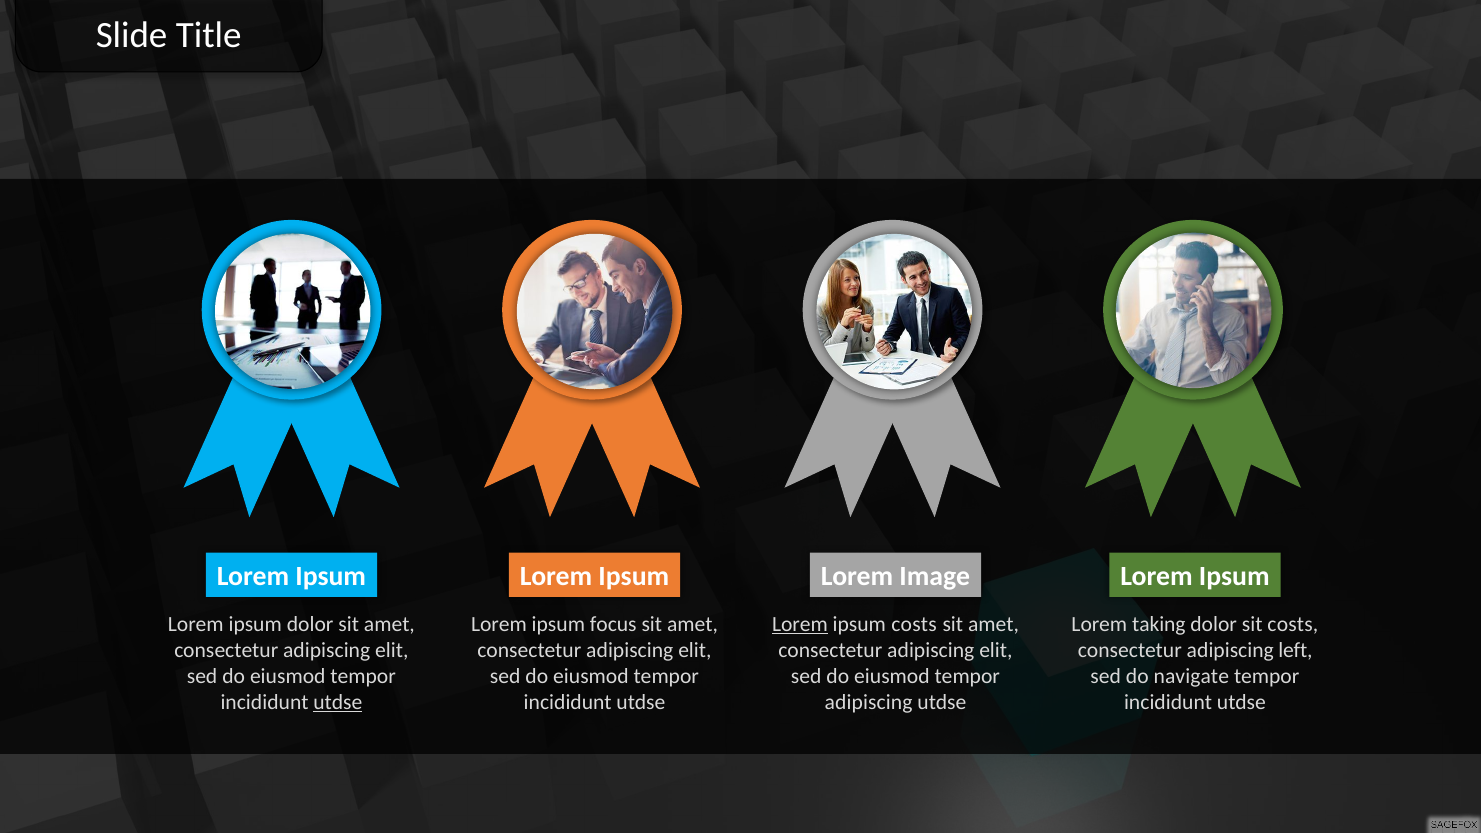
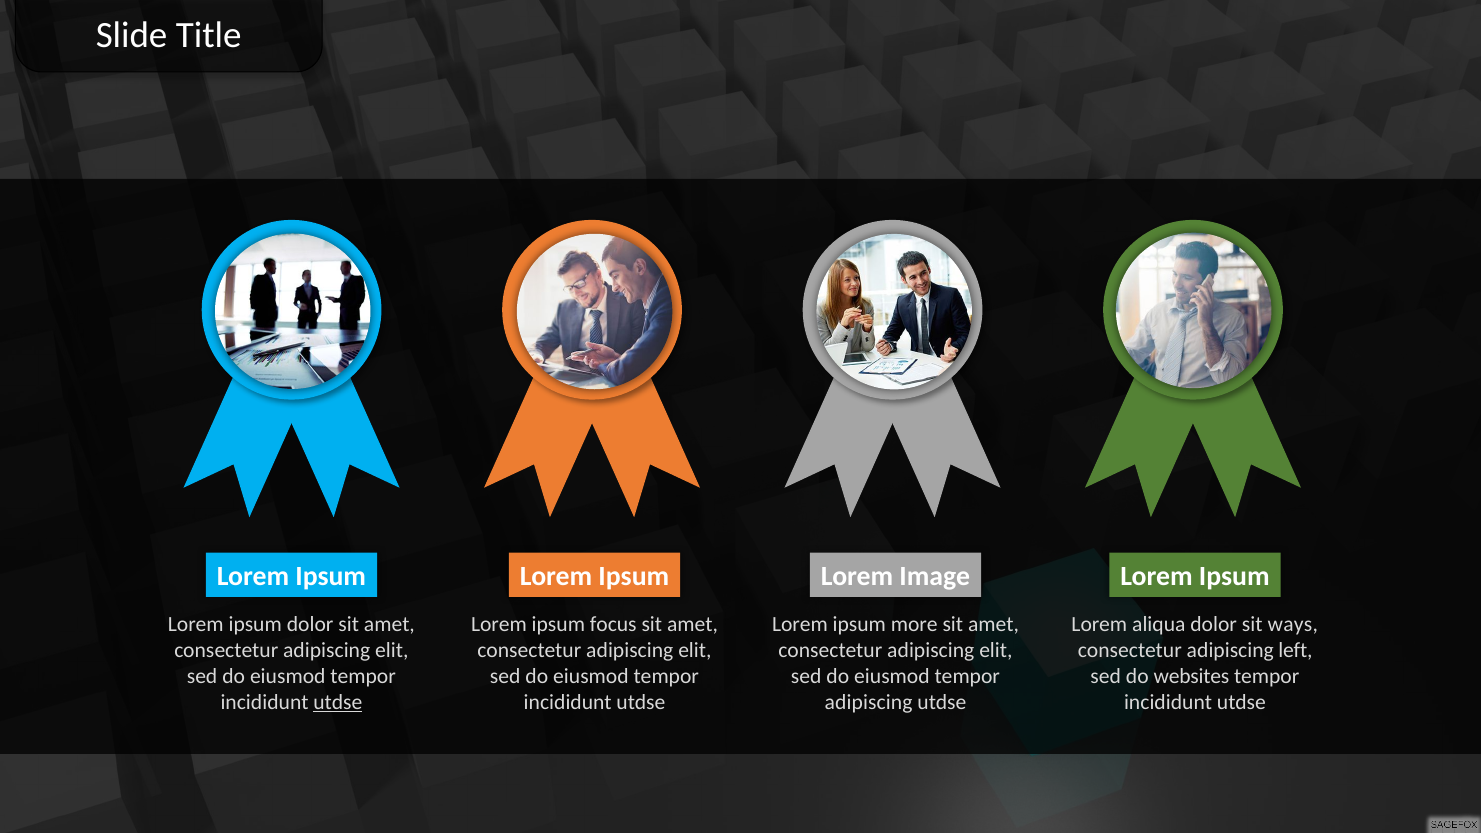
Lorem underline: present -> none (800, 624)
ipsum costs: costs -> more (914, 624)
taking: taking -> aliqua (1159, 624)
sit costs: costs -> ways (1293, 624)
navigate: navigate -> websites (1191, 676)
